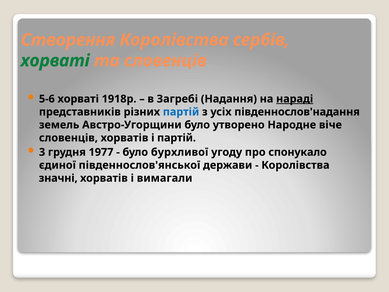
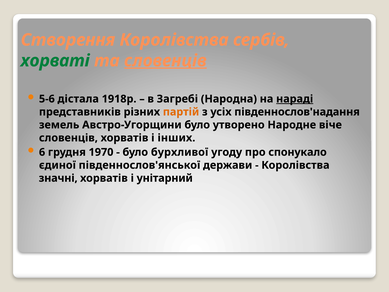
словенців underline: none -> present (165, 61)
5-6 хорваті: хорваті -> дістала (78, 99)
Надання: Надання -> Народна (229, 99)
партій colour: blue -> orange (181, 112)
і партій: партій -> інших (176, 138)
3: 3 -> 6 (42, 152)
1977: 1977 -> 1970 (101, 152)
вимагали: вимагали -> унітарний (165, 178)
